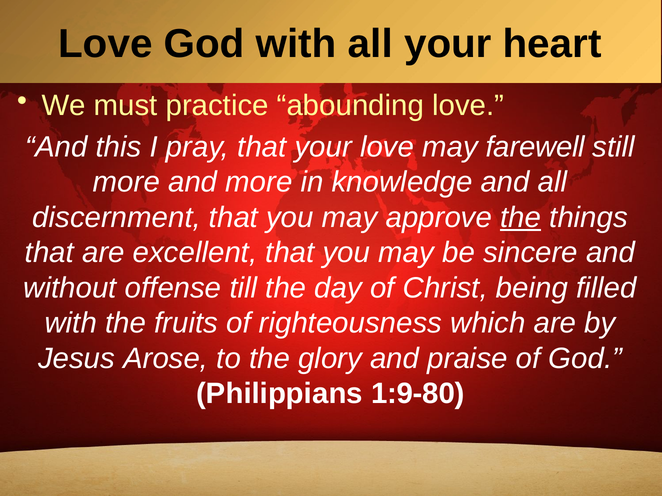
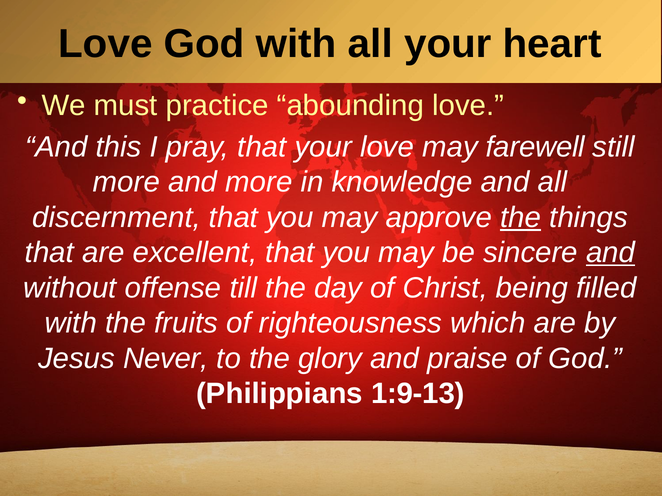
and underline: none -> present (611, 253)
Arose: Arose -> Never (166, 359)
1:9-80: 1:9-80 -> 1:9-13 (418, 394)
